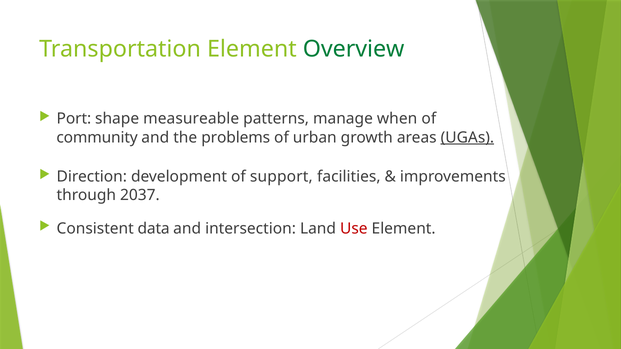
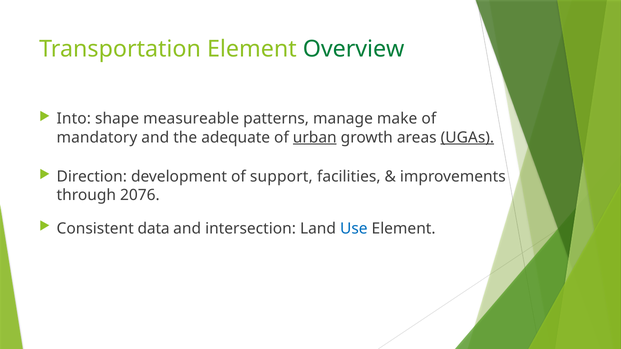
Port: Port -> Into (74, 119)
when: when -> make (397, 119)
community: community -> mandatory (97, 138)
problems: problems -> adequate (236, 138)
urban underline: none -> present (315, 138)
2037: 2037 -> 2076 (140, 195)
Use colour: red -> blue (354, 229)
